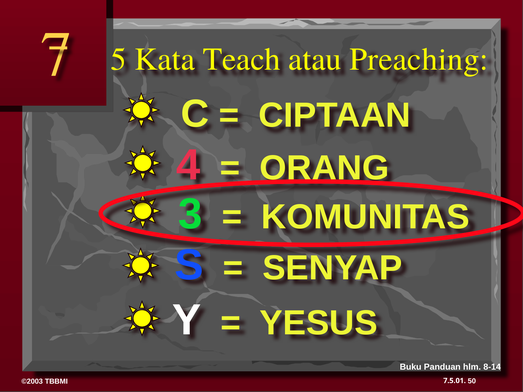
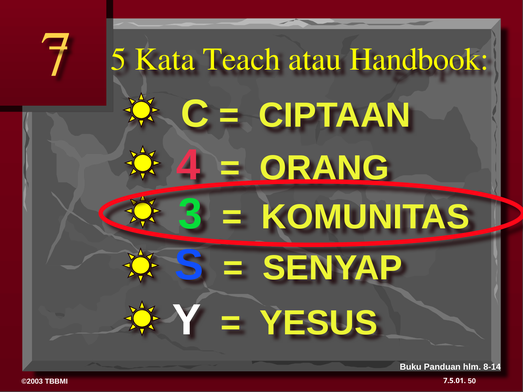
Preaching: Preaching -> Handbook (419, 59)
